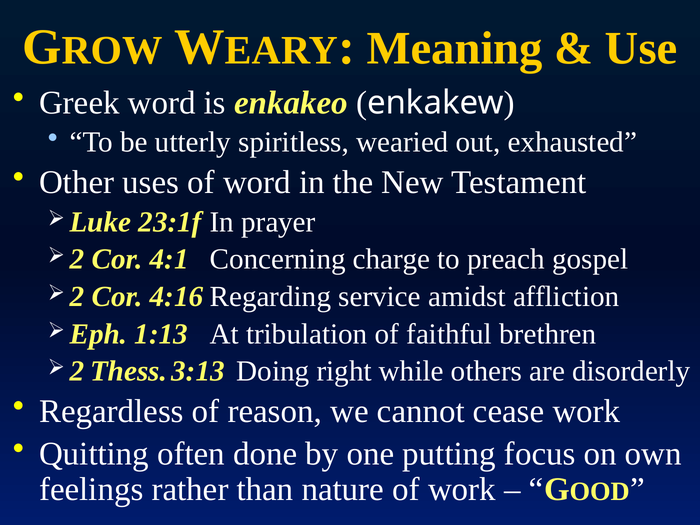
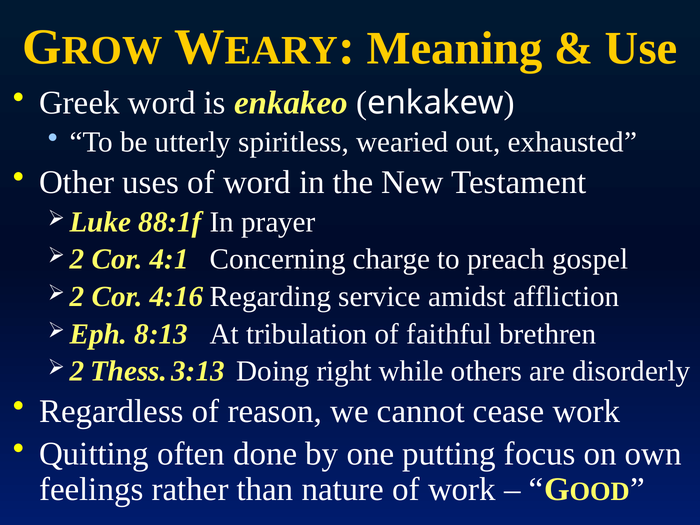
23:1f: 23:1f -> 88:1f (170, 222)
1:13: 1:13 -> 8:13 (161, 334)
